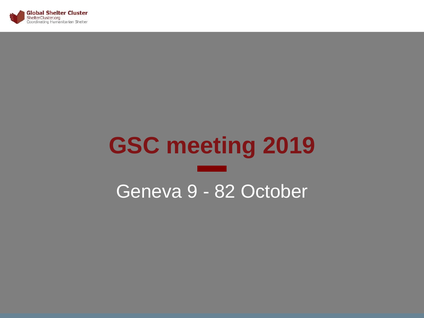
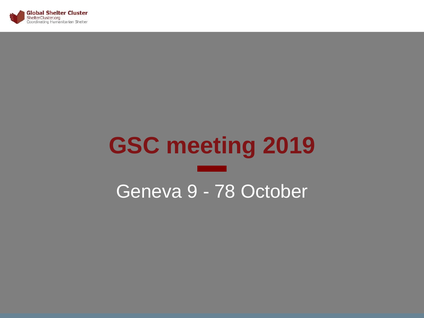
82: 82 -> 78 (225, 192)
